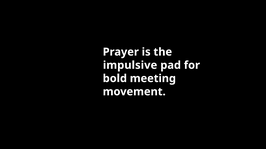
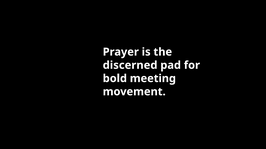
impulsive: impulsive -> discerned (130, 65)
